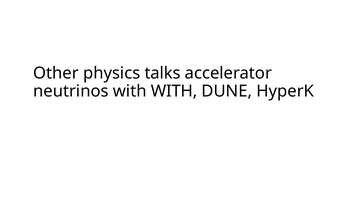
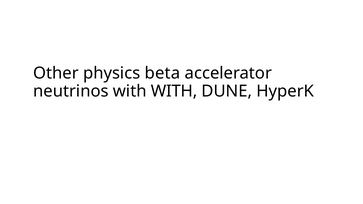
talks: talks -> beta (162, 73)
